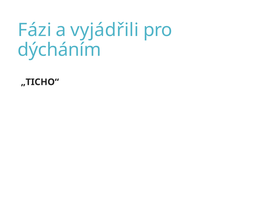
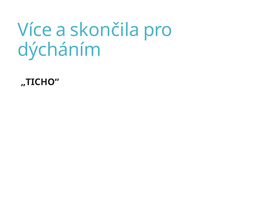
Fázi: Fázi -> Více (35, 30)
vyjádřili: vyjádřili -> skončila (105, 30)
